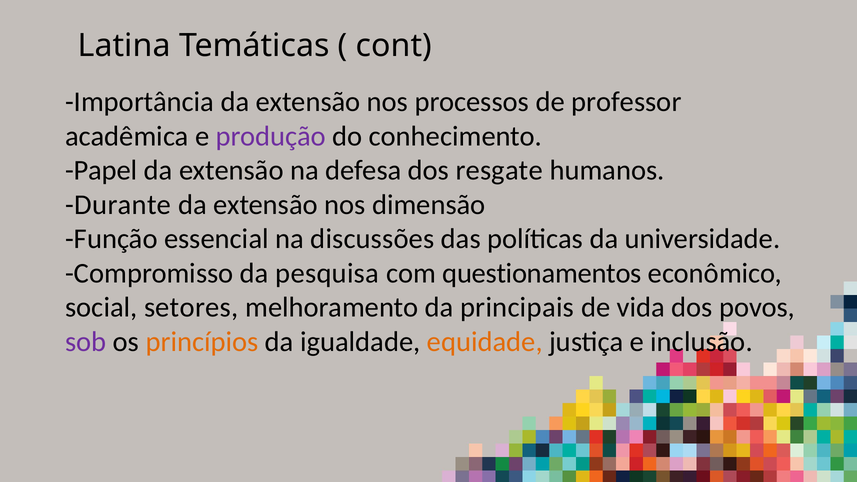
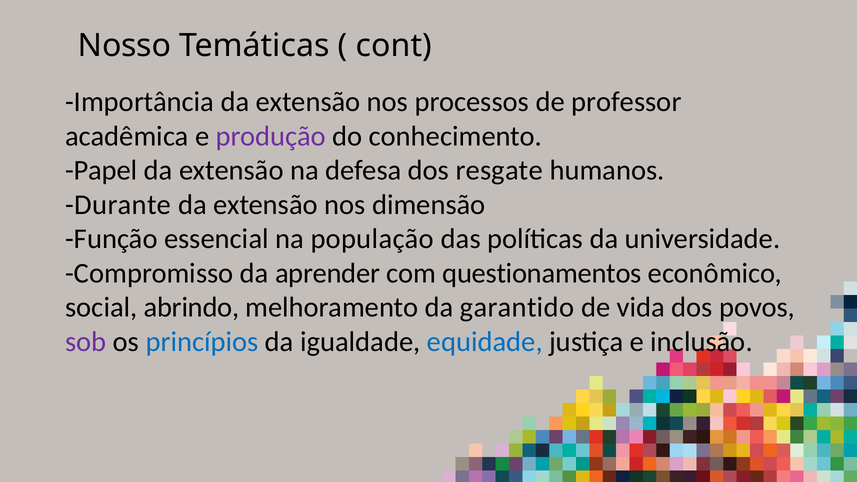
Latina: Latina -> Nosso (124, 46)
discussões: discussões -> população (372, 239)
pesquisa: pesquisa -> aprender (328, 273)
setores: setores -> abrindo (192, 308)
principais: principais -> garantido (517, 308)
princípios colour: orange -> blue (202, 342)
equidade colour: orange -> blue (485, 342)
